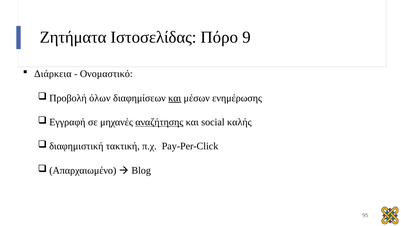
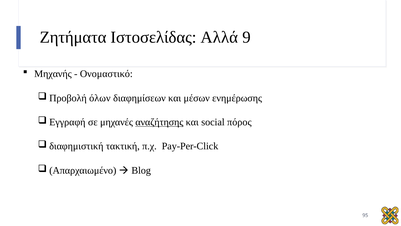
Πόρο: Πόρο -> Αλλά (219, 37)
Διάρκεια: Διάρκεια -> Μηχανής (53, 74)
και underline: present -> none (175, 98)
καλής: καλής -> πόρος (239, 122)
